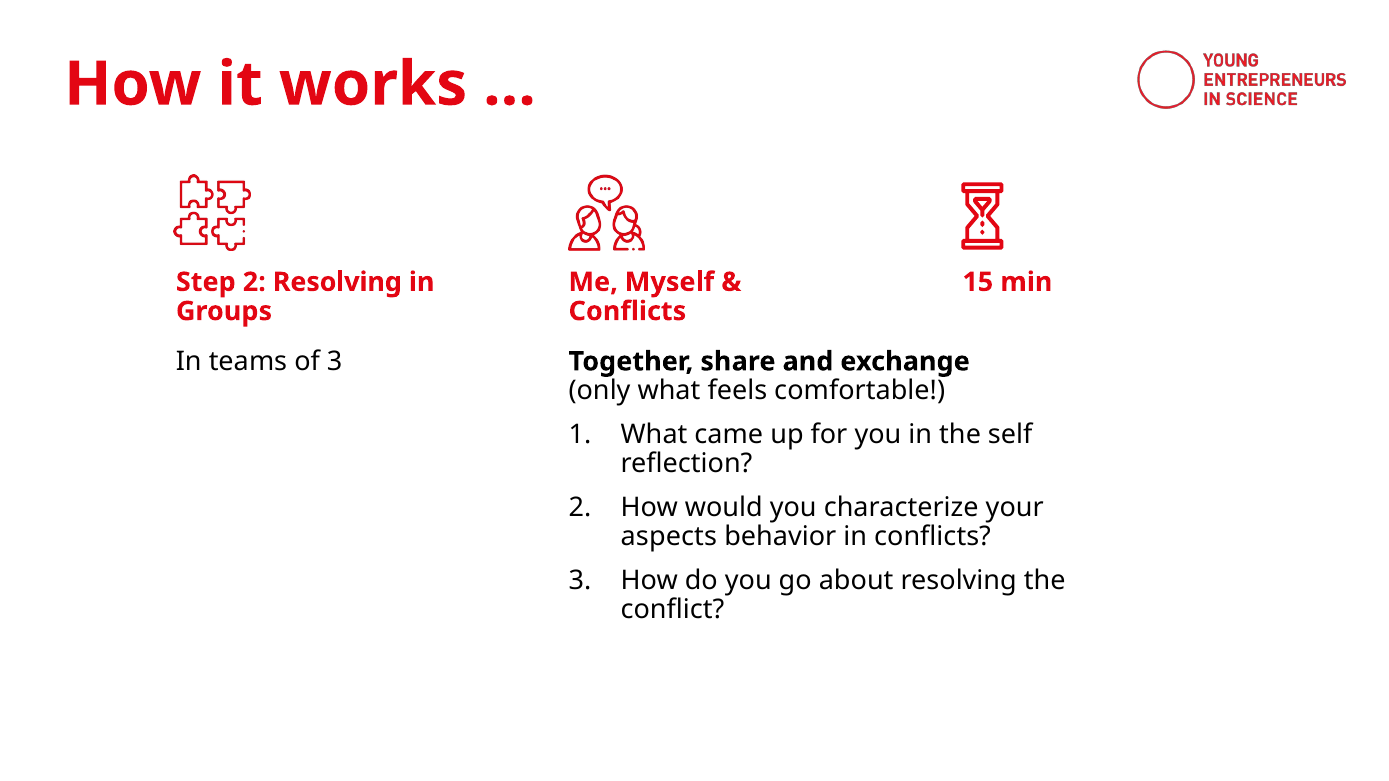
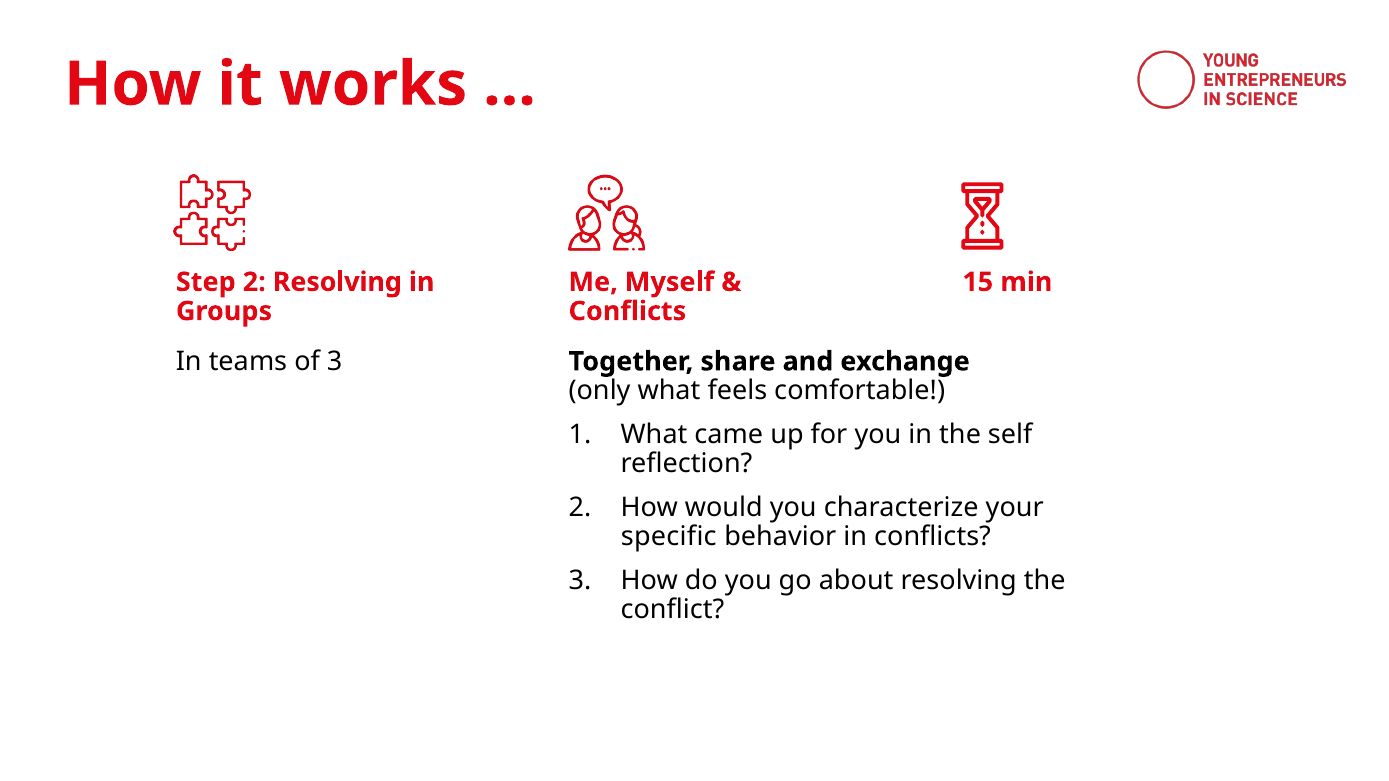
aspects: aspects -> specific (669, 537)
